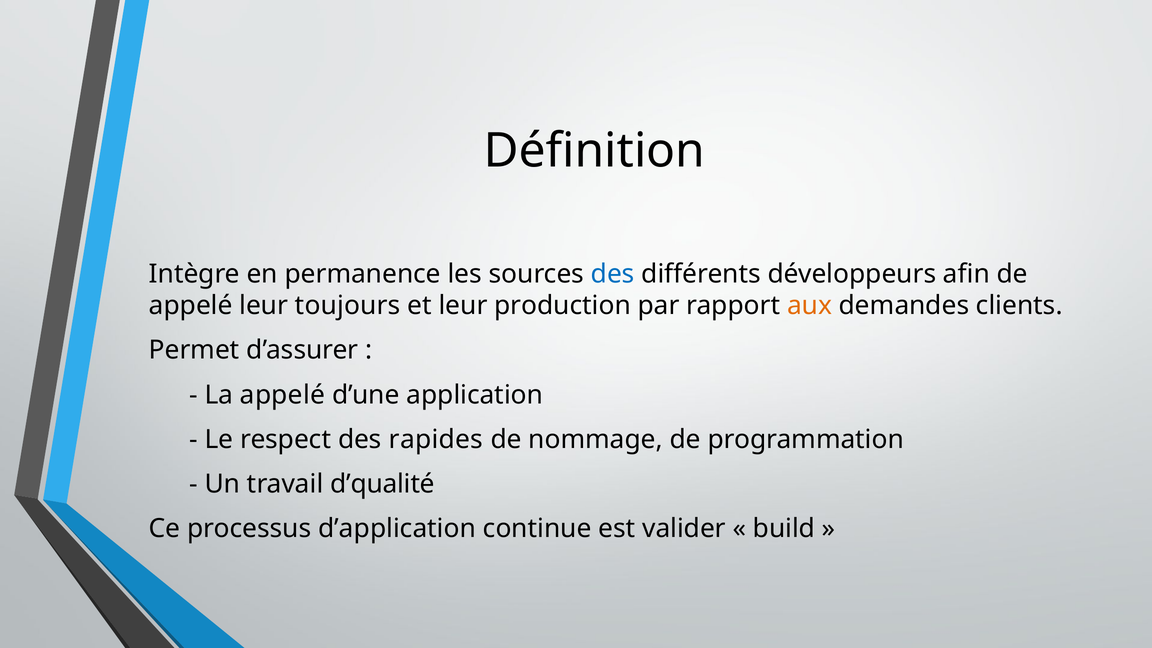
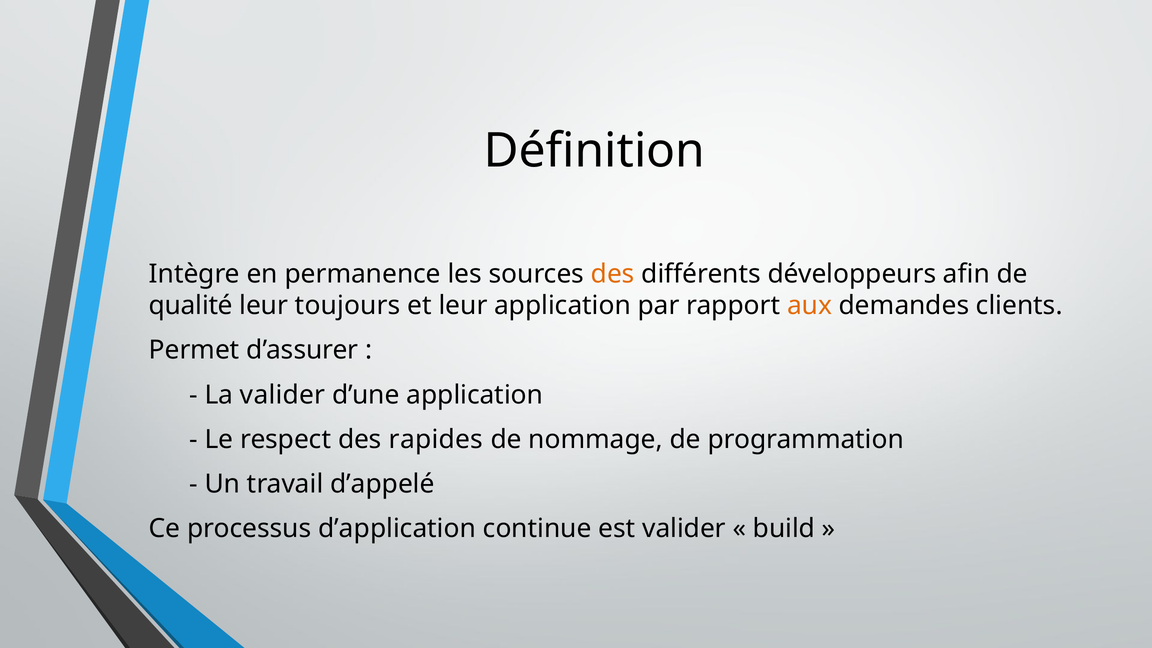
des colour: blue -> orange (613, 274)
appelé: appelé -> qualité (191, 306)
leur production: production -> application (563, 306)
La appelé: appelé -> valider (283, 395)
d’qualité: d’qualité -> d’appelé (382, 484)
